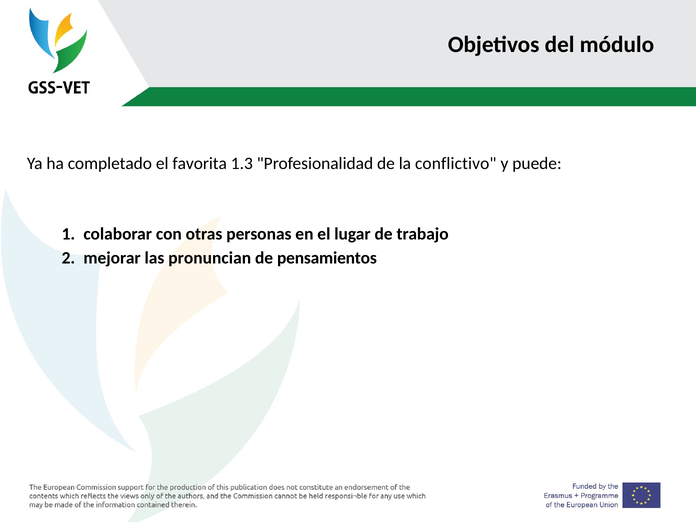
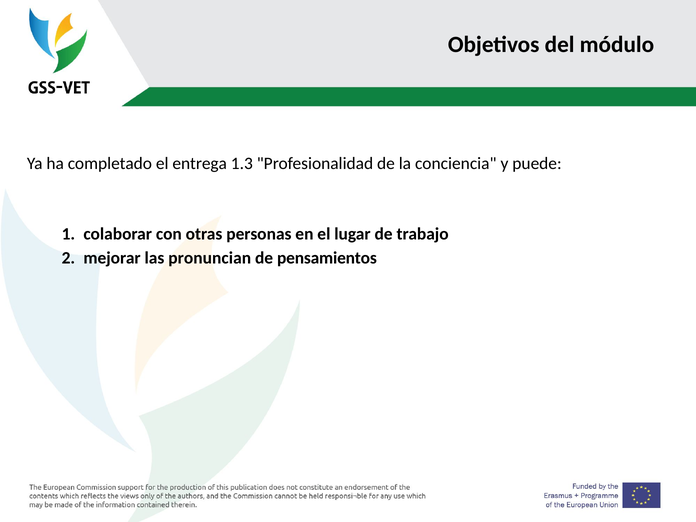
favorita: favorita -> entrega (200, 163)
conflictivo: conflictivo -> conciencia (456, 163)
